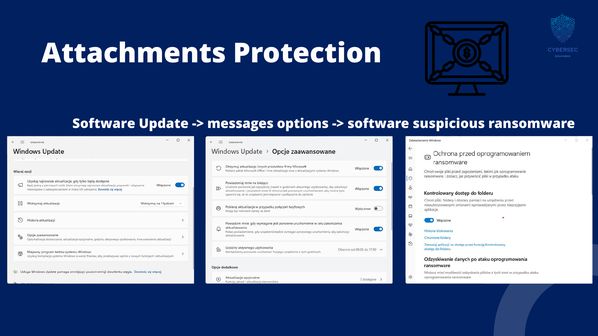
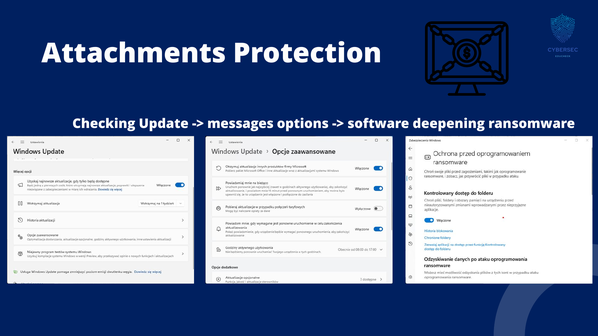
Software: Software -> Checking (104, 124)
suspicious: suspicious -> deepening (449, 124)
